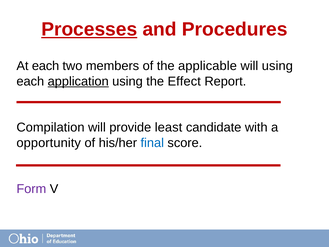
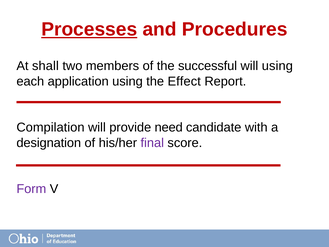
At each: each -> shall (45, 66)
applicable: applicable -> successful (208, 66)
application underline: present -> none (78, 81)
least: least -> need (169, 127)
opportunity: opportunity -> designation (49, 143)
final colour: blue -> purple (152, 143)
